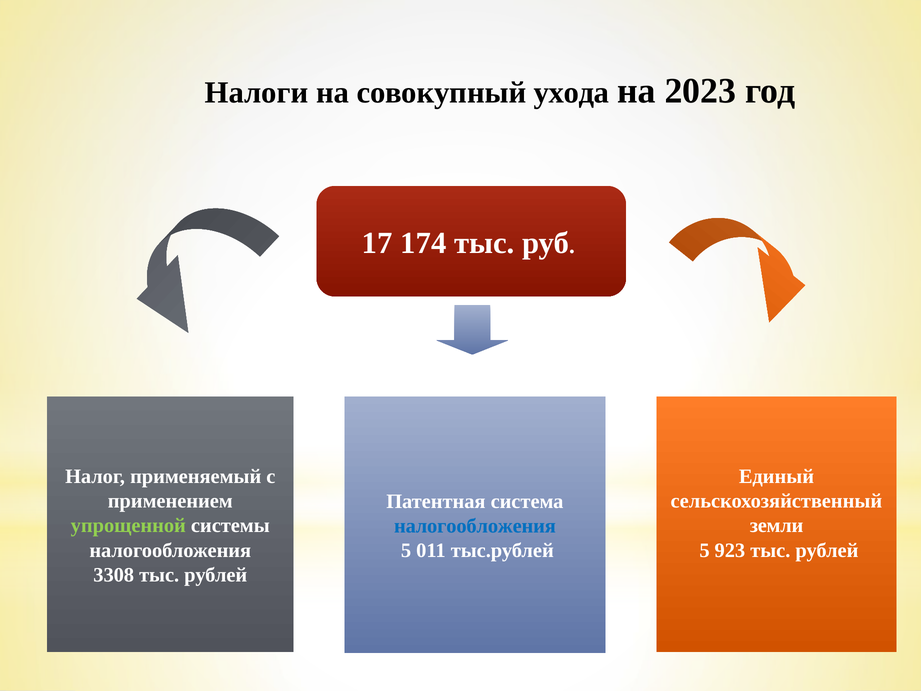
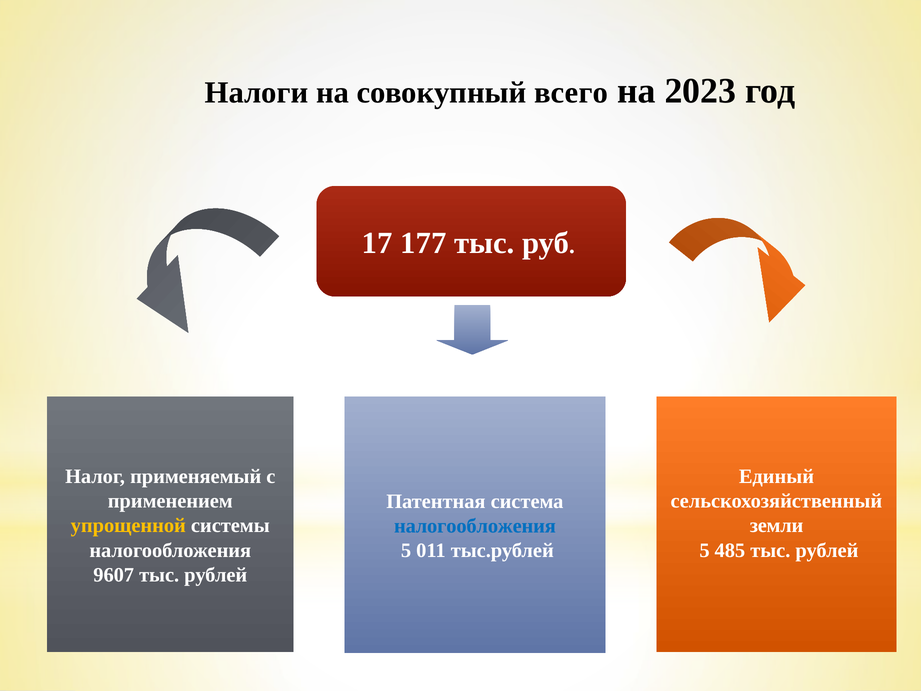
ухода: ухода -> всего (571, 93)
174: 174 -> 177 (423, 243)
упрощенной colour: light green -> yellow (128, 526)
923: 923 -> 485 (730, 550)
3308: 3308 -> 9607 (114, 575)
